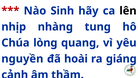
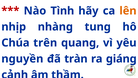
Sinh: Sinh -> Tình (62, 11)
lên colour: black -> orange (128, 11)
lòng: lòng -> trên (45, 43)
hoài: hoài -> tràn (76, 59)
